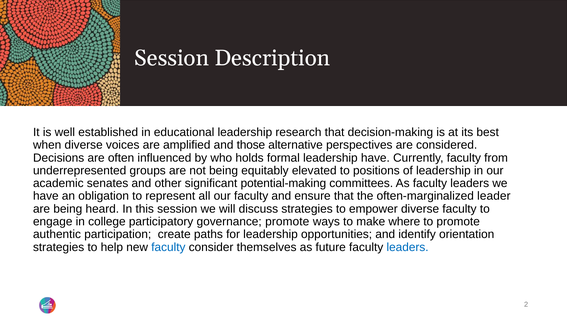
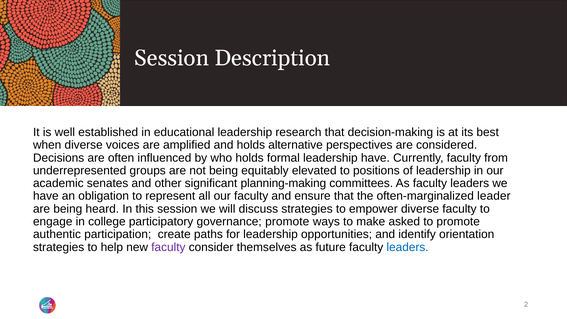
and those: those -> holds (251, 145)
potential-making: potential-making -> planning-making (283, 183)
where: where -> asked (404, 222)
faculty colour: blue -> purple (168, 247)
